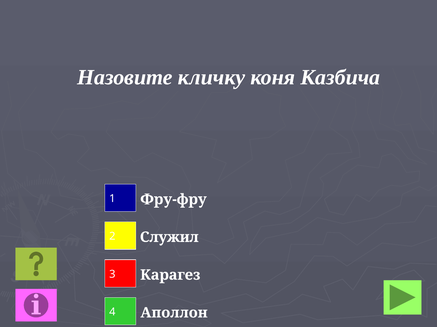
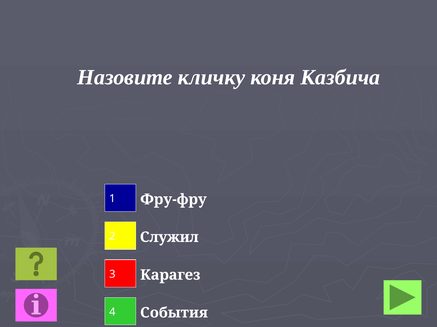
Аполлон: Аполлон -> События (174, 313)
